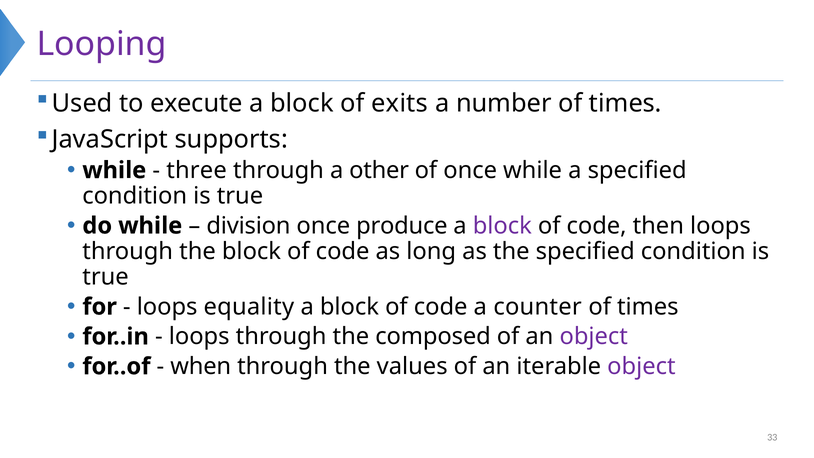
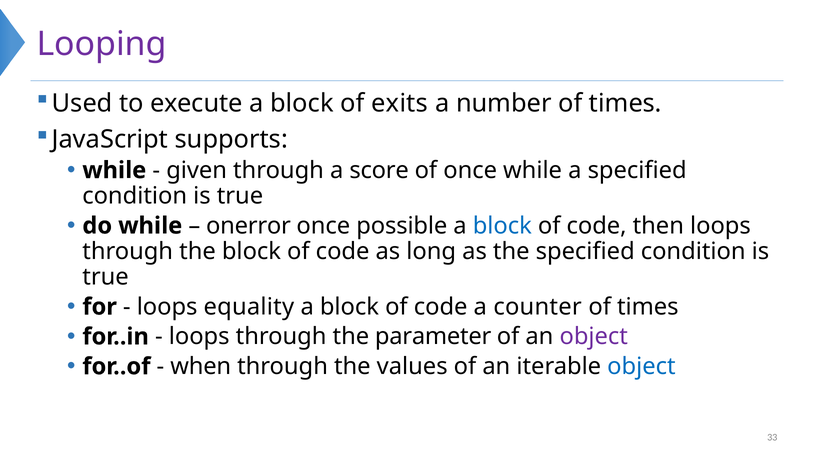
three: three -> given (197, 170)
other: other -> score (379, 170)
division: division -> onerror (249, 226)
produce: produce -> possible (402, 226)
block colour: purple -> blue (502, 226)
composed: composed -> parameter (433, 337)
object colour: purple -> blue (641, 366)
